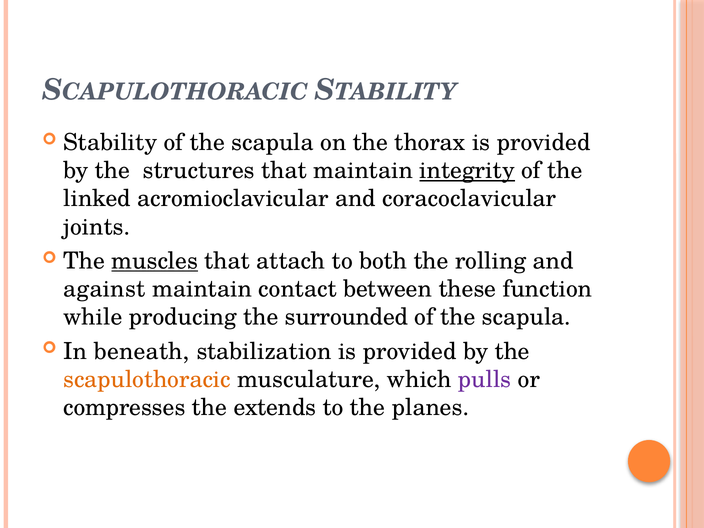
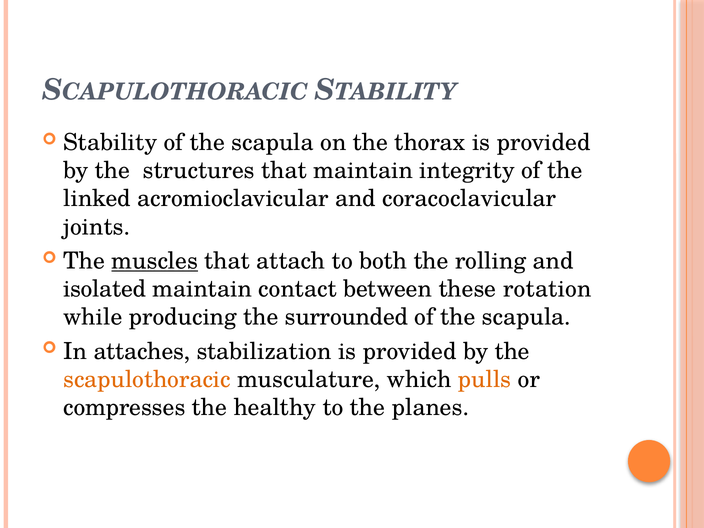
integrity underline: present -> none (467, 171)
against: against -> isolated (105, 289)
function: function -> rotation (547, 289)
beneath: beneath -> attaches (142, 351)
pulls colour: purple -> orange (485, 379)
extends: extends -> healthy (275, 408)
